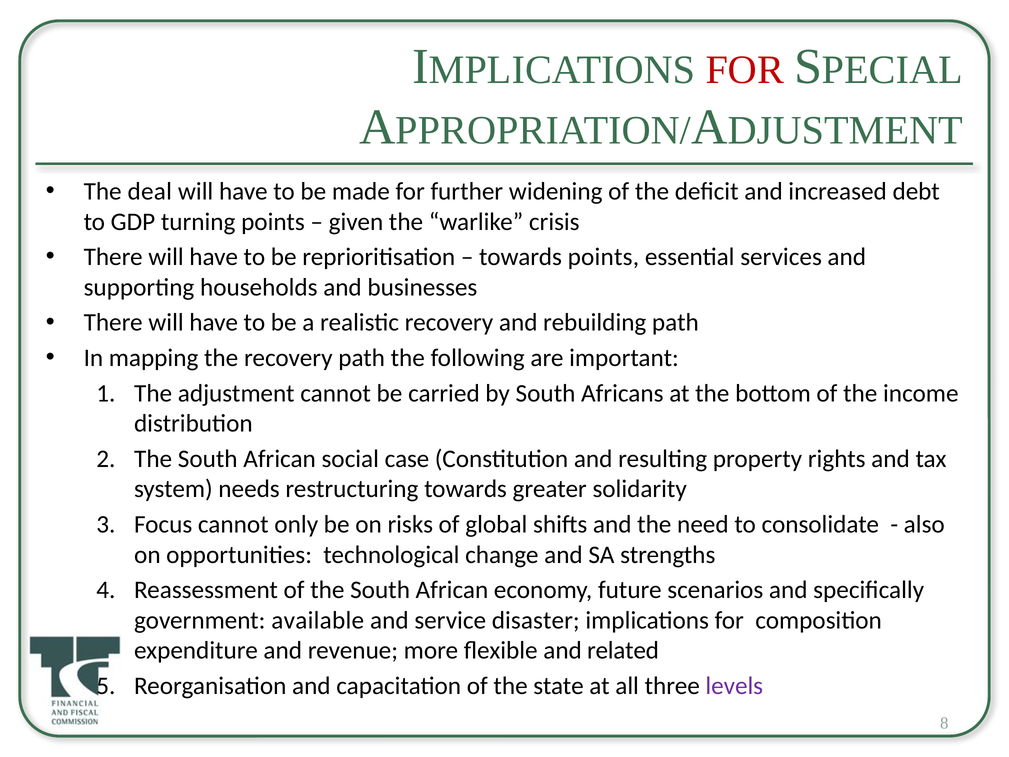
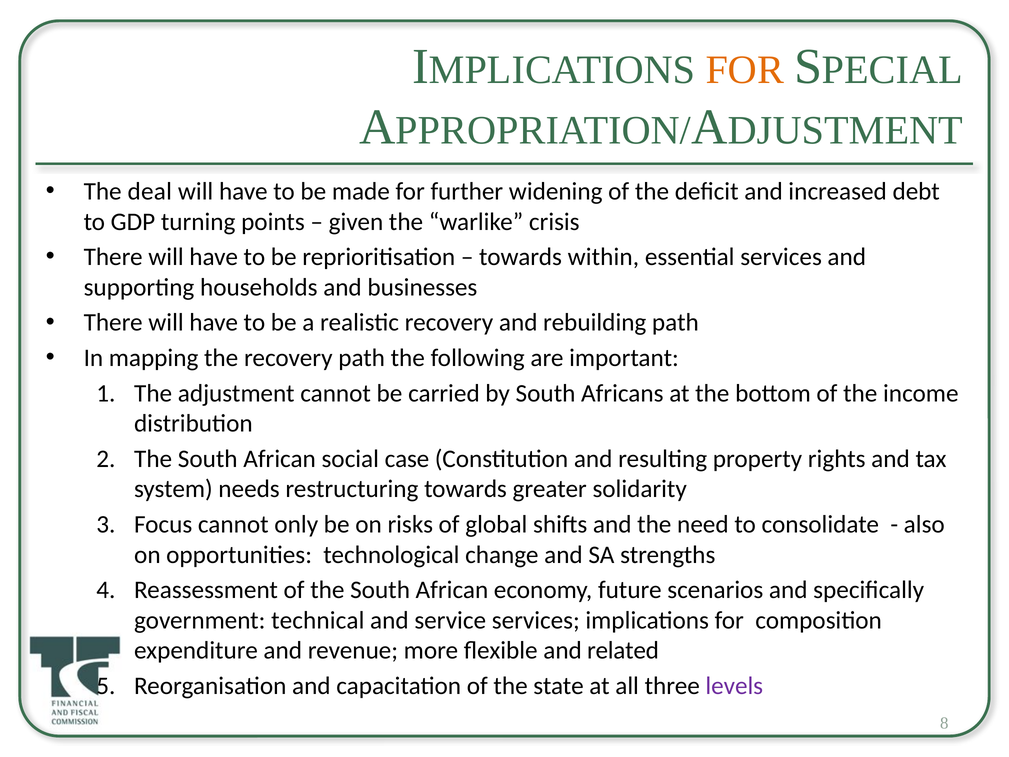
FOR colour: red -> orange (745, 70)
towards points: points -> within (603, 257)
available: available -> technical (318, 620)
service disaster: disaster -> services (536, 620)
